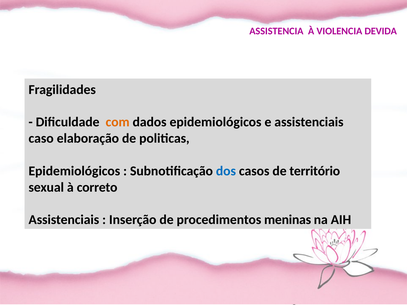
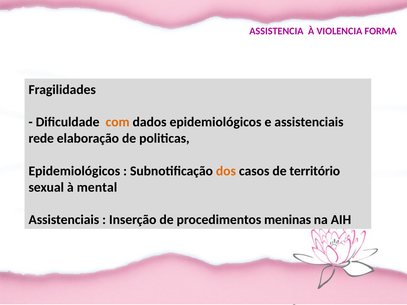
DEVIDA: DEVIDA -> FORMA (381, 31)
caso: caso -> rede (41, 139)
dos colour: blue -> orange (226, 171)
correto: correto -> mental (97, 187)
